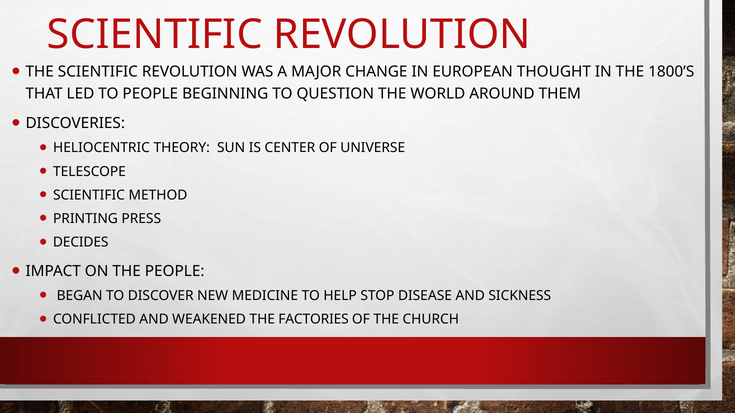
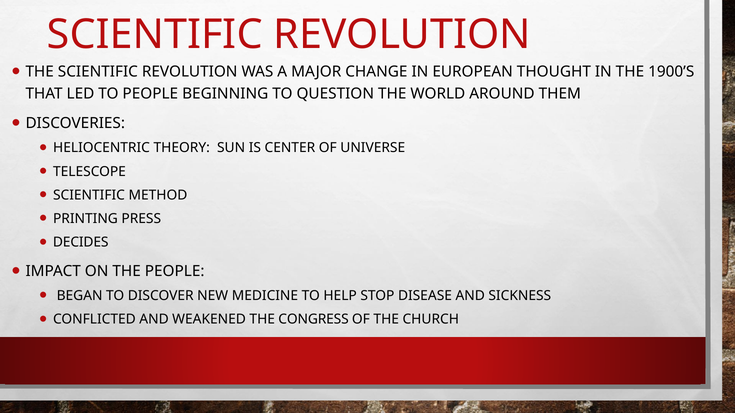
1800’S: 1800’S -> 1900’S (671, 72)
FACTORIES: FACTORIES -> CONGRESS (314, 320)
